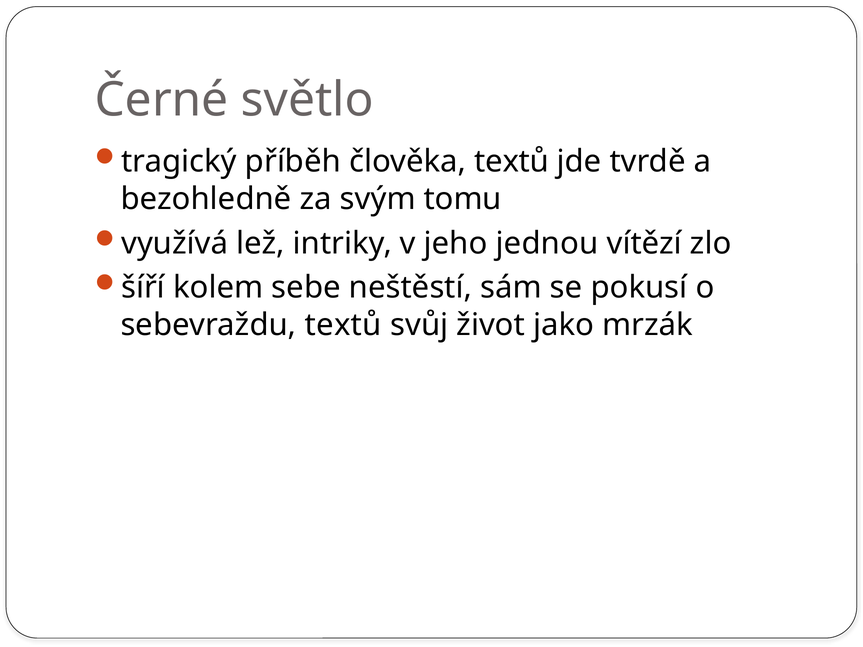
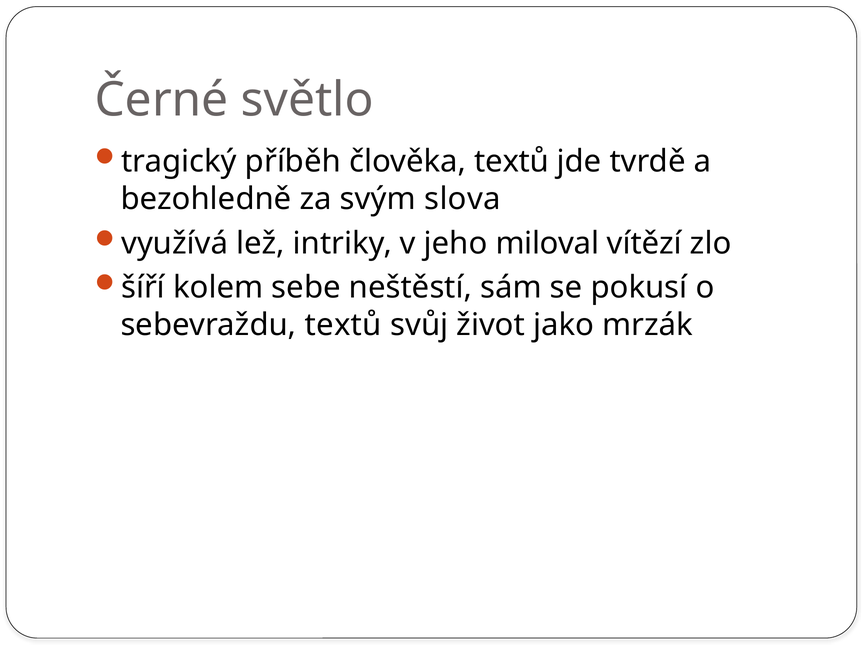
tomu: tomu -> slova (463, 199)
jednou: jednou -> miloval (547, 243)
